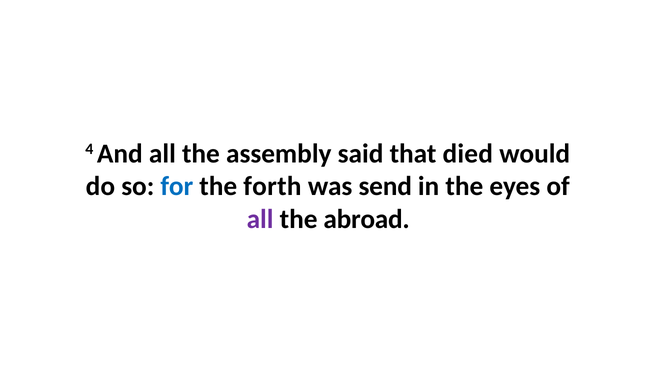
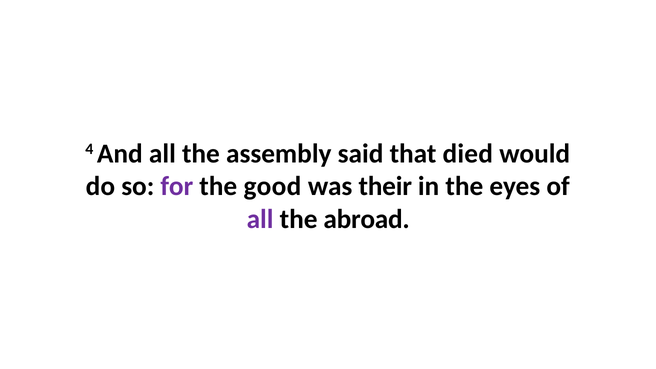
for colour: blue -> purple (177, 186)
forth: forth -> good (272, 186)
send: send -> their (385, 186)
